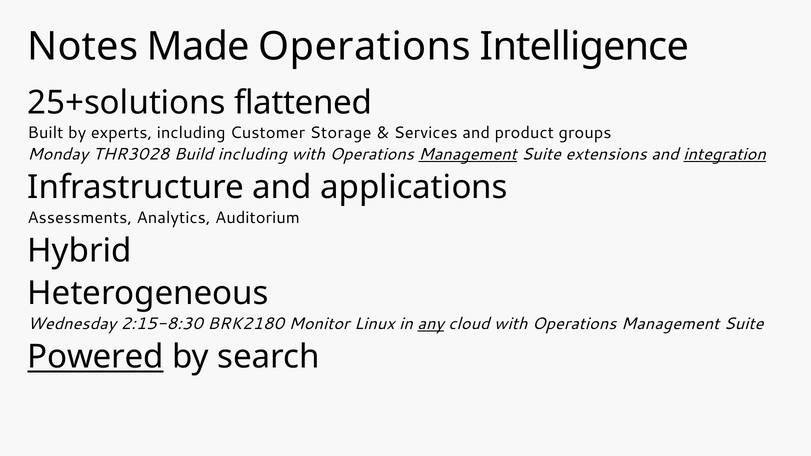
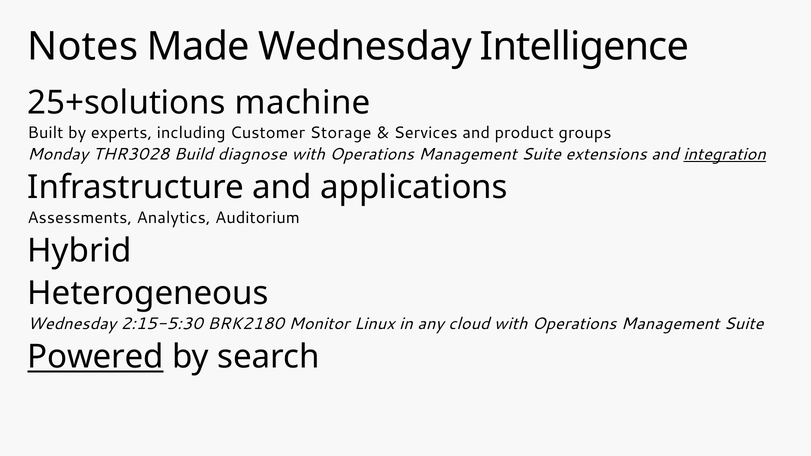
Made Operations: Operations -> Wednesday (365, 46)
flattened: flattened -> machine (303, 103)
Build including: including -> diagnose (252, 154)
Management underline: present -> none (468, 154)
2:15-8:30: 2:15-8:30 -> 2:15-5:30 (162, 324)
any underline: present -> none (431, 324)
